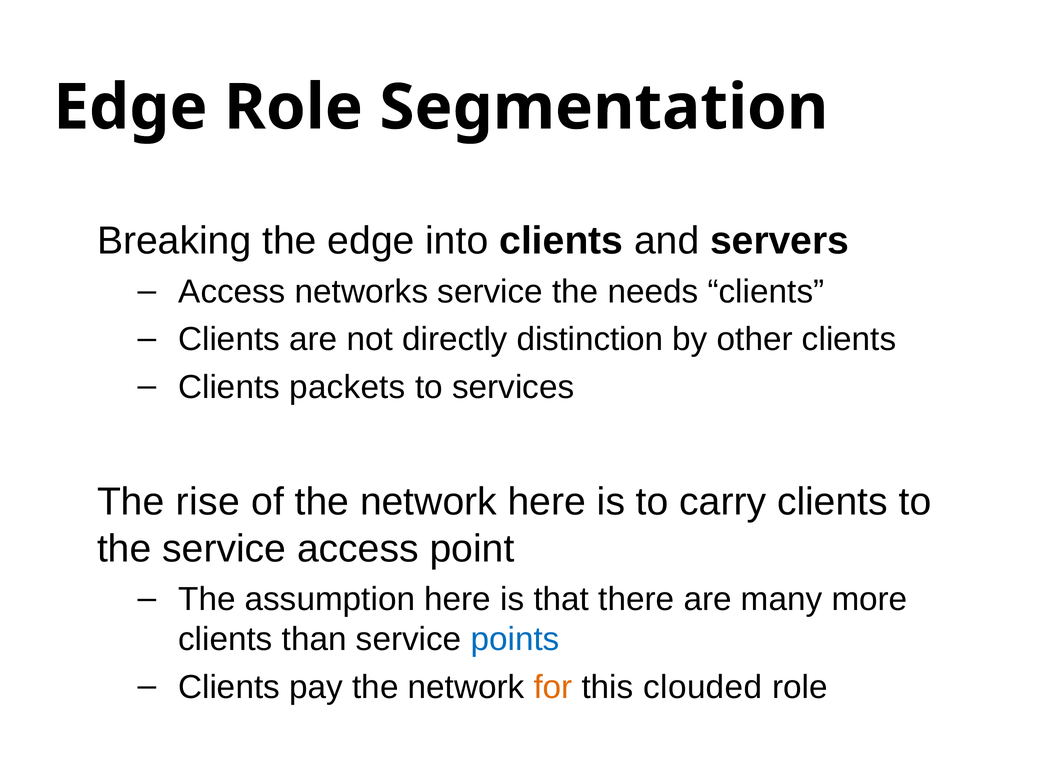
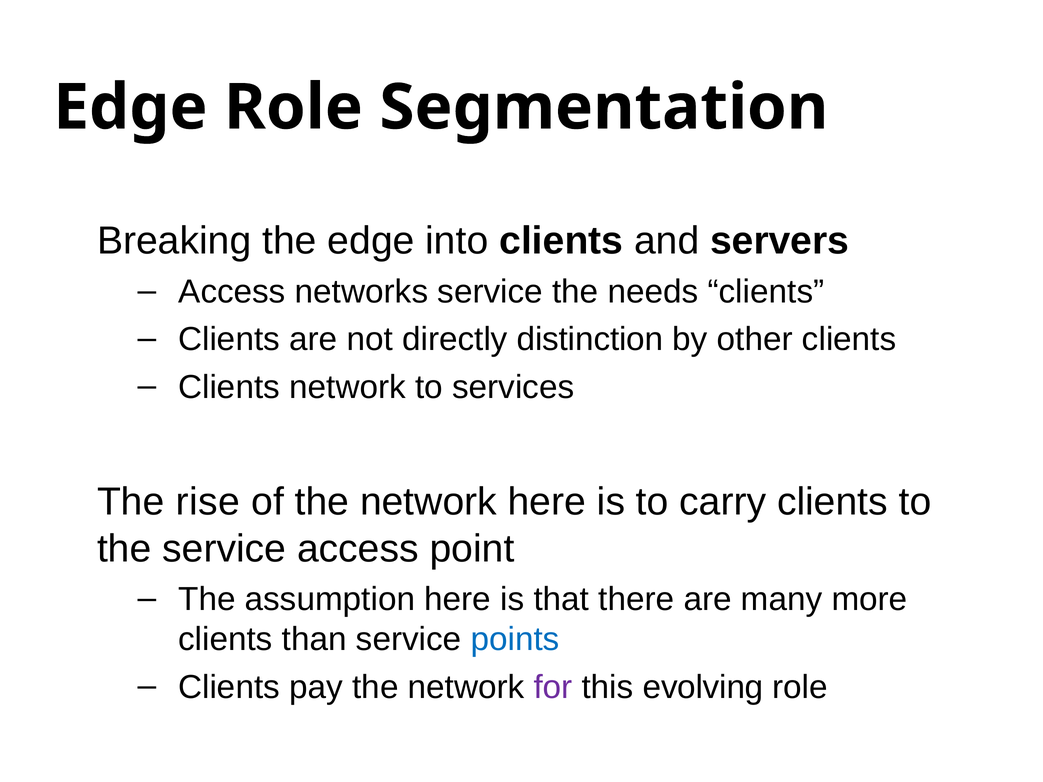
Clients packets: packets -> network (348, 387)
for colour: orange -> purple (553, 687)
clouded: clouded -> evolving (703, 687)
